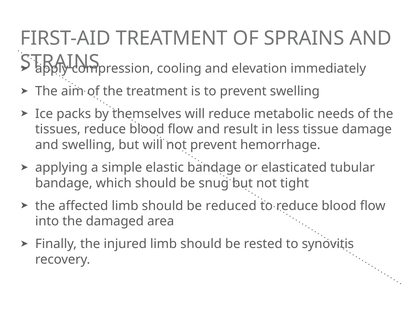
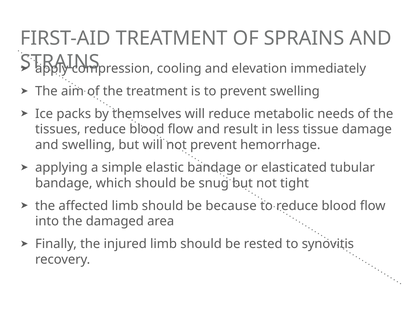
reduced: reduced -> because (231, 206)
